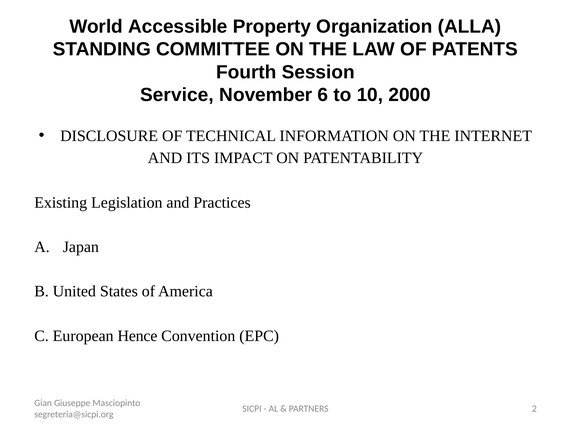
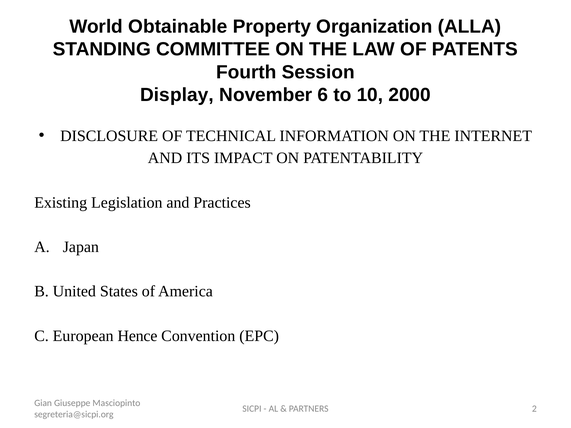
Accessible: Accessible -> Obtainable (178, 26)
Service: Service -> Display (177, 95)
